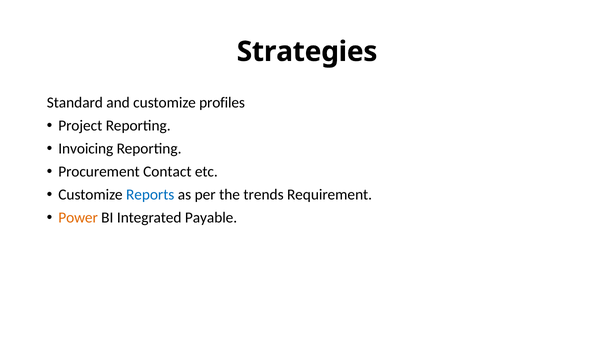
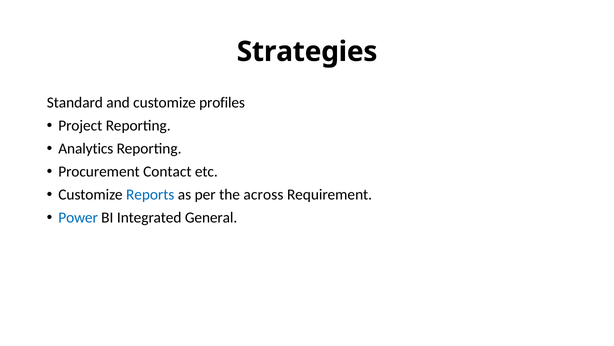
Invoicing: Invoicing -> Analytics (86, 148)
trends: trends -> across (263, 194)
Power colour: orange -> blue (78, 217)
Payable: Payable -> General (211, 217)
